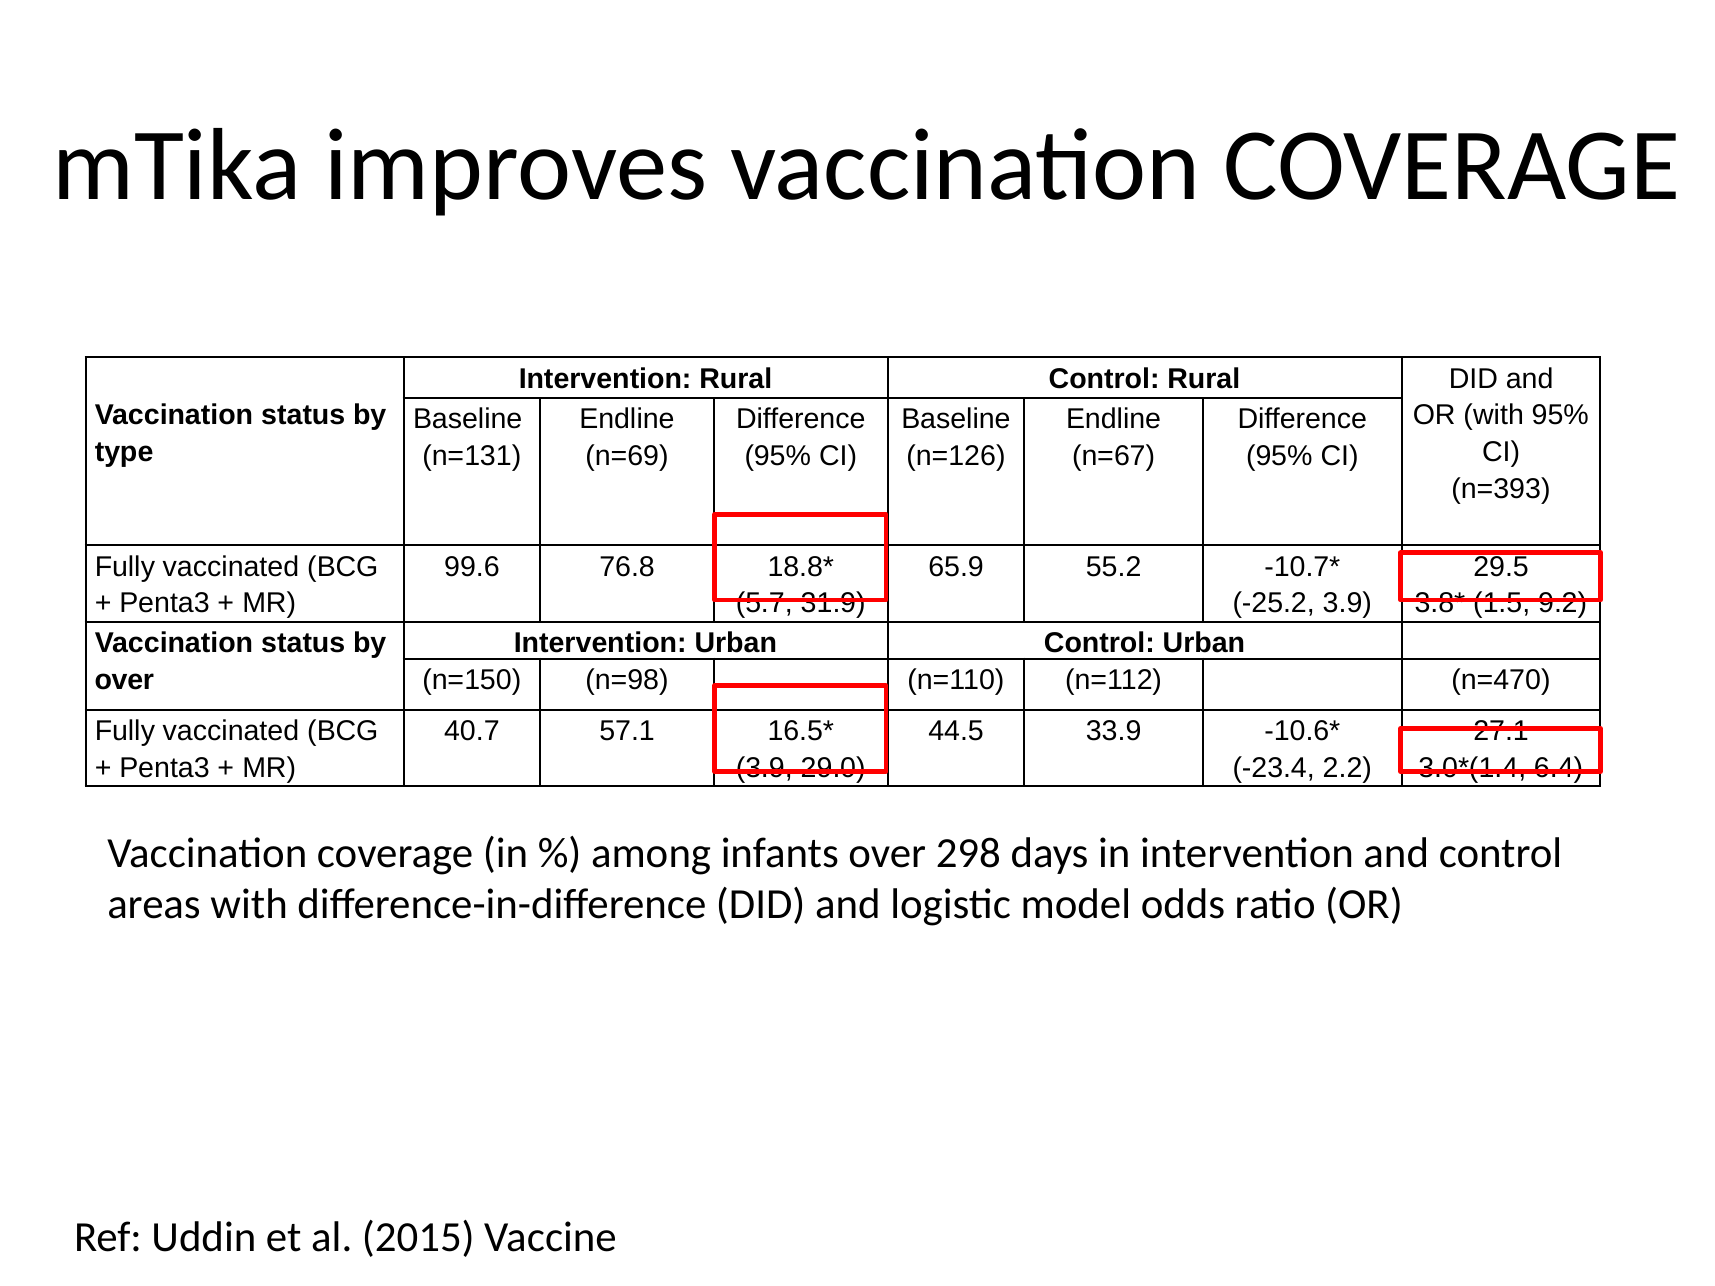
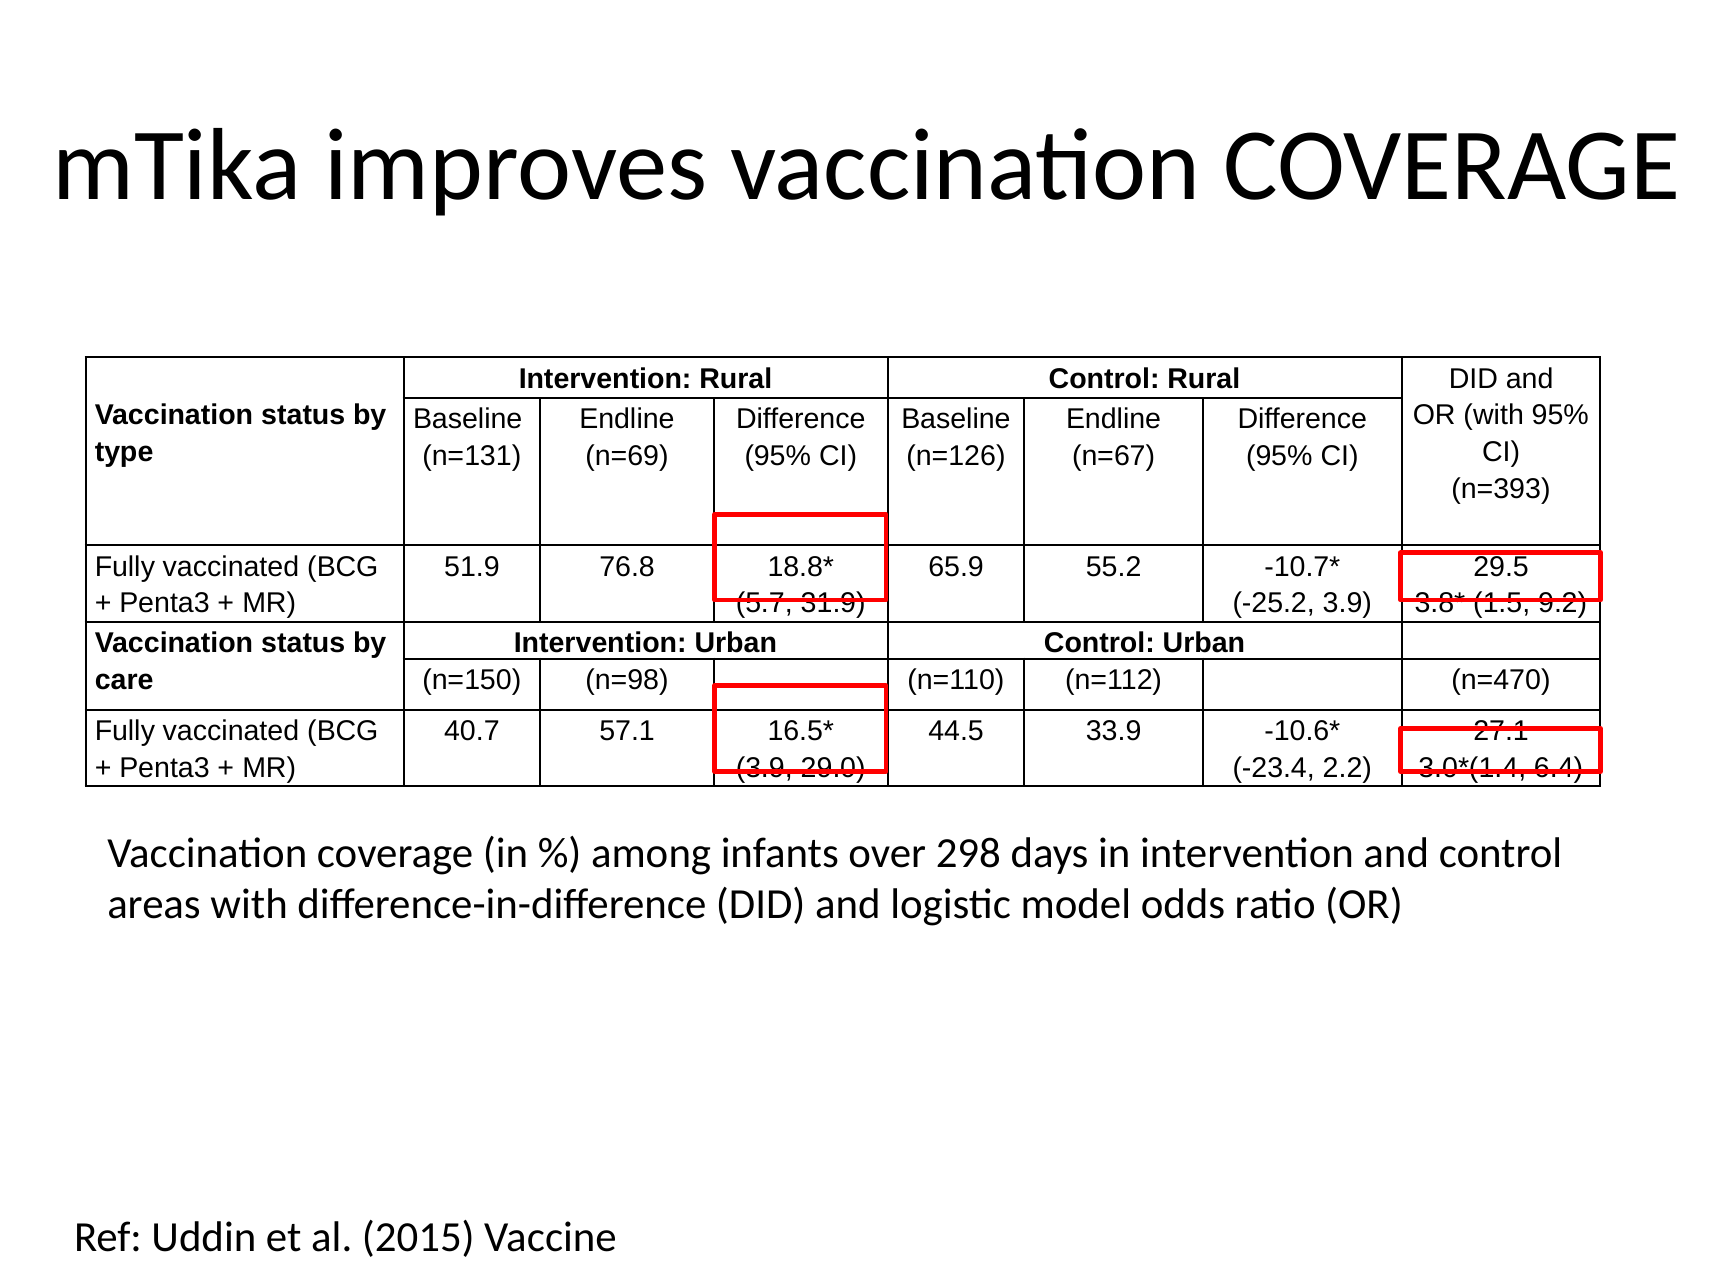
99.6: 99.6 -> 51.9 (472, 567)
over: over -> care (124, 680)
